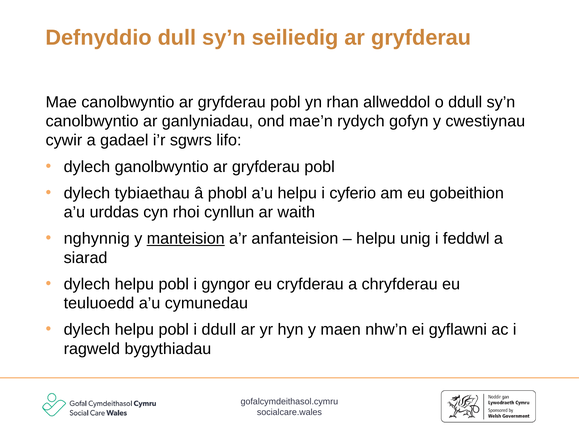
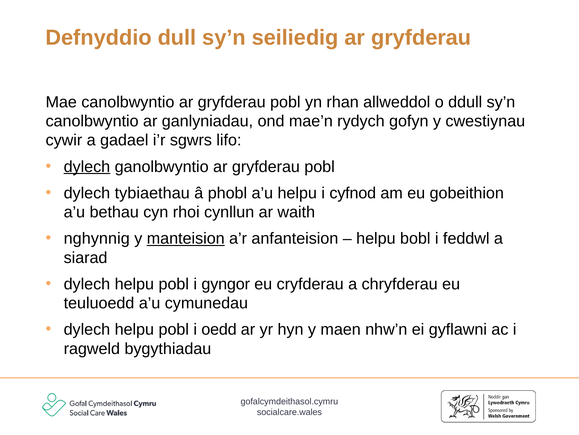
dylech underline: none -> present (87, 166)
cyferio: cyferio -> cyfnod (353, 193)
urddas: urddas -> bethau (114, 212)
unig: unig -> bobl (415, 238)
i ddull: ddull -> oedd (219, 329)
